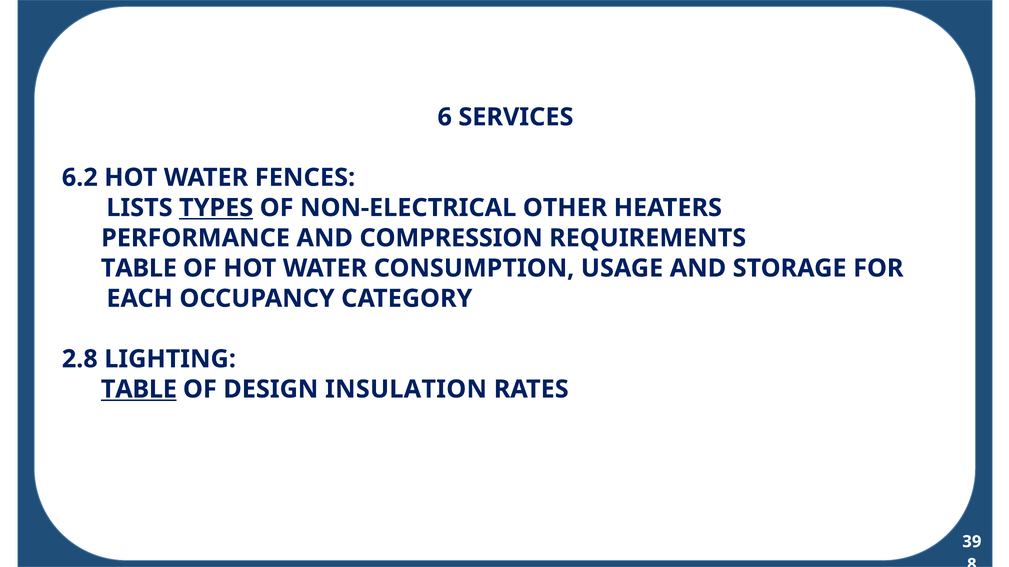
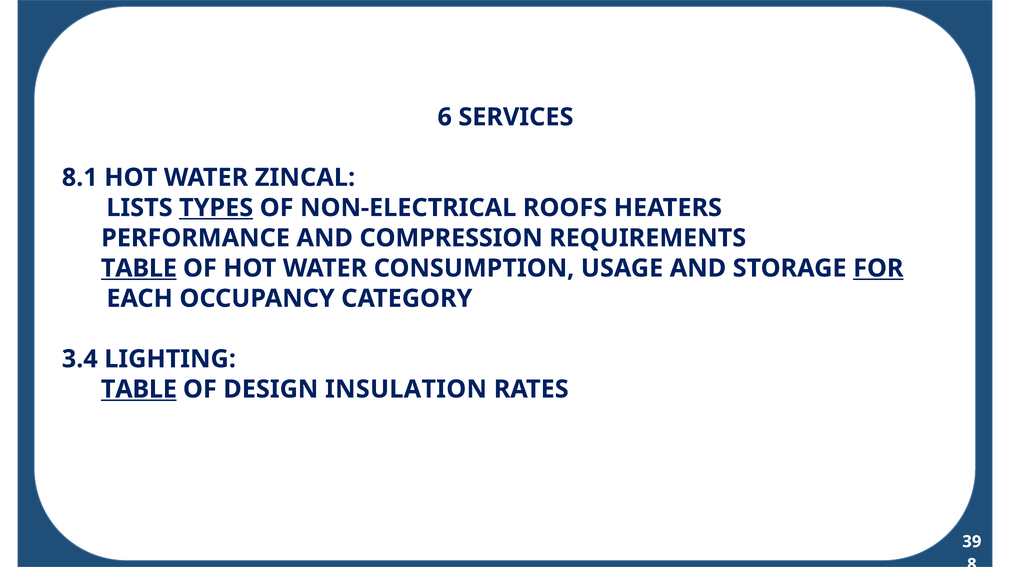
6.2: 6.2 -> 8.1 (80, 178)
FENCES: FENCES -> ZINCAL (305, 178)
OTHER: OTHER -> ROOFS (565, 208)
TABLE underline: none -> present (139, 269)
FOR underline: none -> present (878, 269)
2.8: 2.8 -> 3.4 (80, 359)
